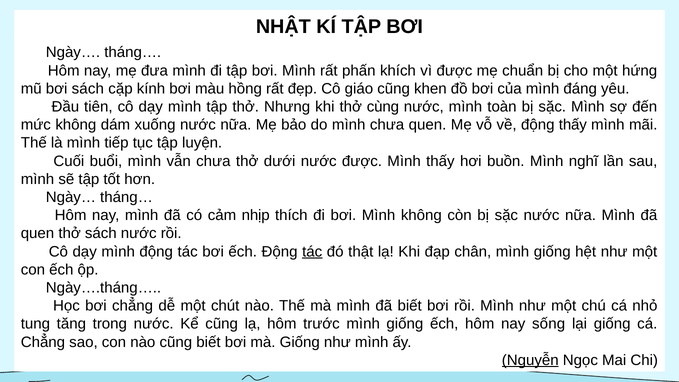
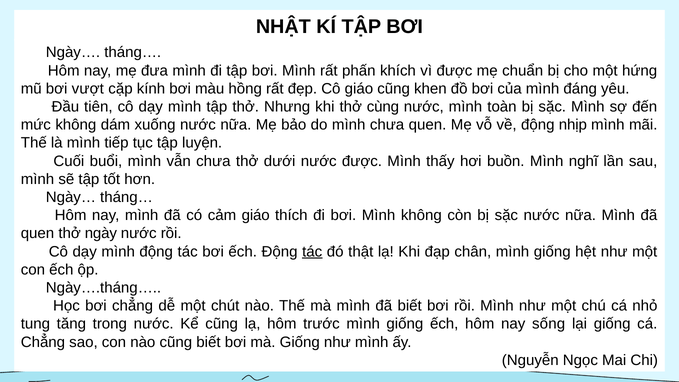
bơi sách: sách -> vượt (88, 89)
động thấy: thấy -> nhịp (573, 125)
cảm nhịp: nhịp -> giáo (256, 215)
thở sách: sách -> ngày (101, 233)
Nguyễn underline: present -> none (530, 360)
